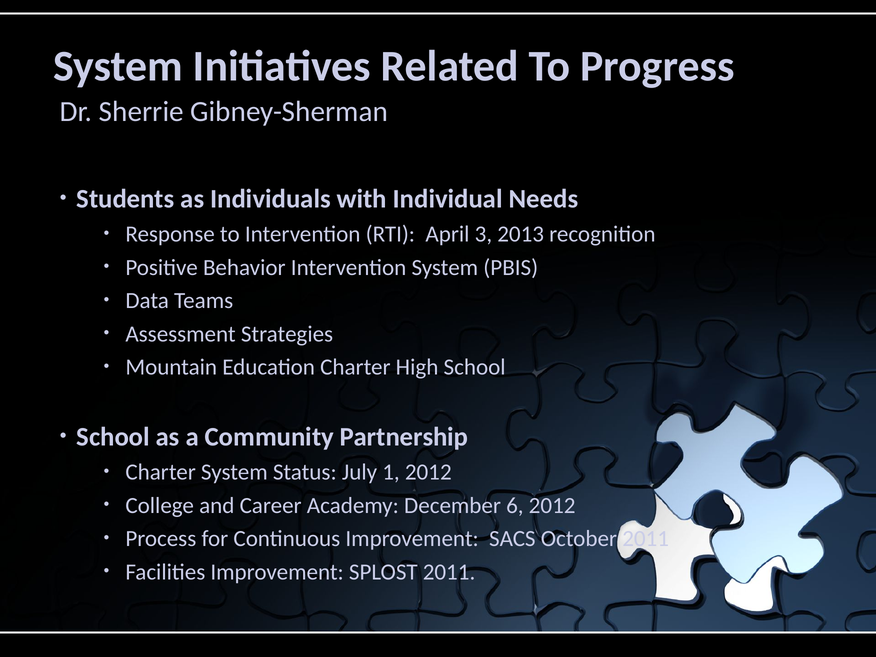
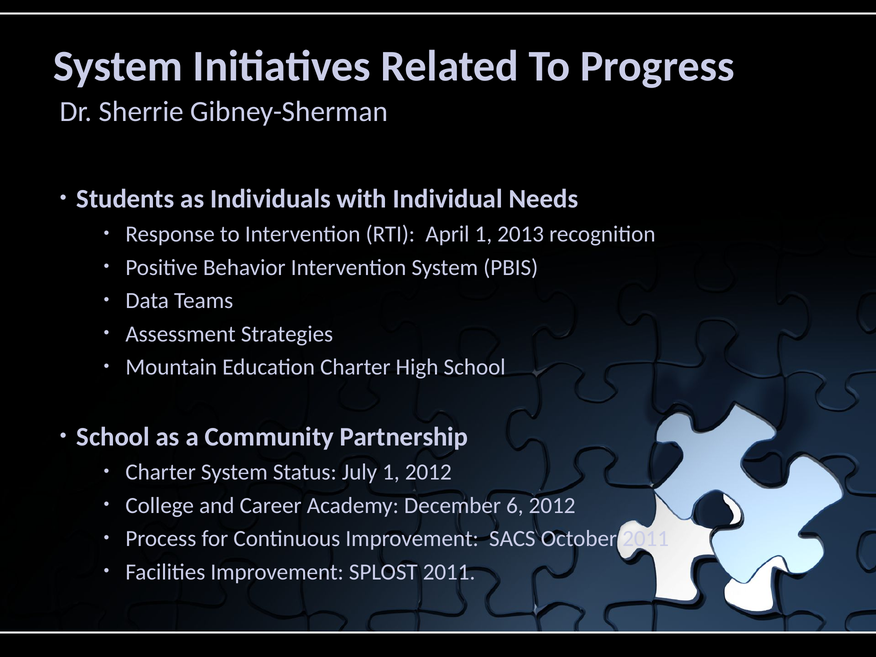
April 3: 3 -> 1 (483, 234)
